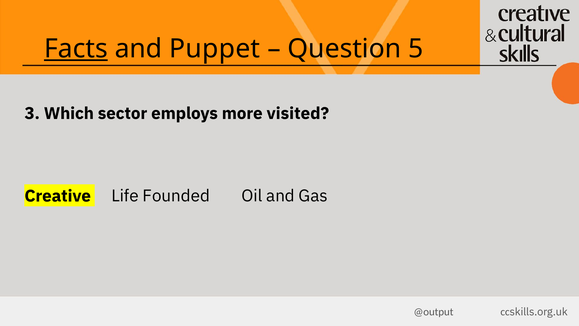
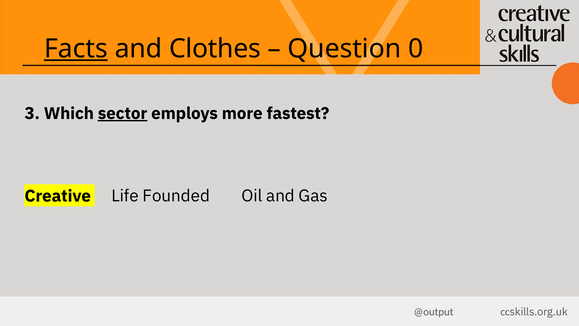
Puppet: Puppet -> Clothes (215, 49)
5: 5 -> 0 (416, 49)
sector underline: none -> present (123, 113)
visited: visited -> fastest (298, 113)
